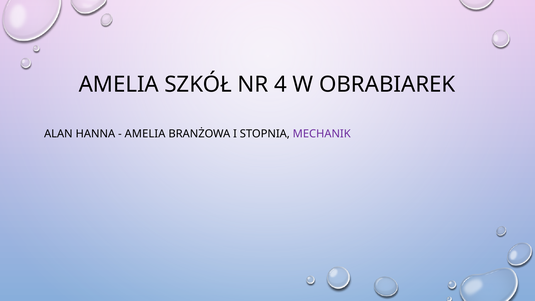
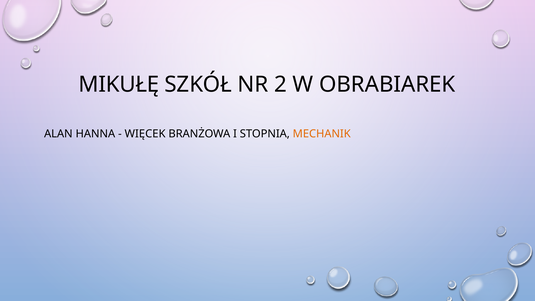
AMELIA: AMELIA -> MIKUŁĘ (119, 85)
4: 4 -> 2 (280, 85)
AMELIA: AMELIA -> WIĘCEK (145, 134)
MECHANIK colour: purple -> orange (322, 134)
